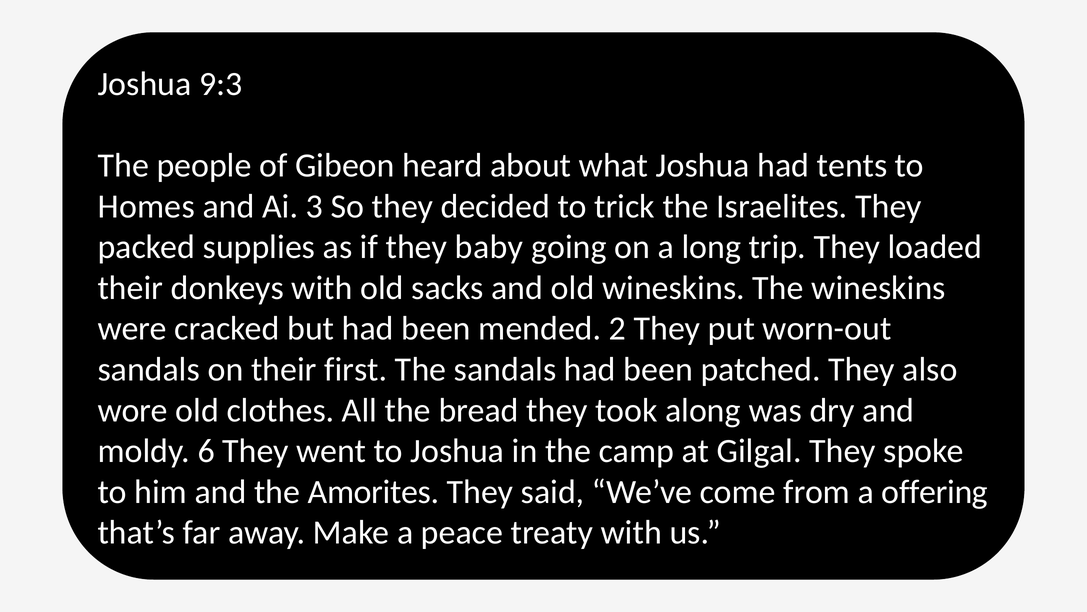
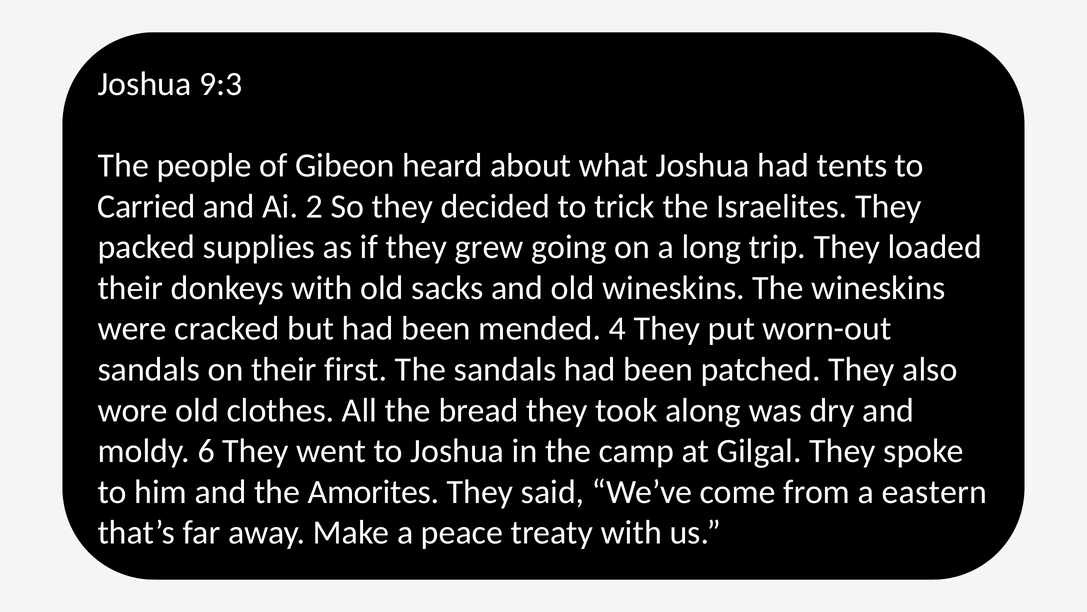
Homes: Homes -> Carried (147, 206)
3: 3 -> 2 (314, 206)
baby: baby -> grew (489, 247)
2: 2 -> 4 (618, 328)
offering: offering -> eastern (934, 491)
